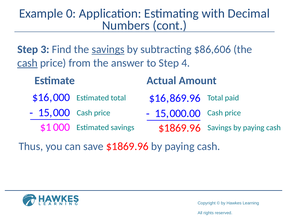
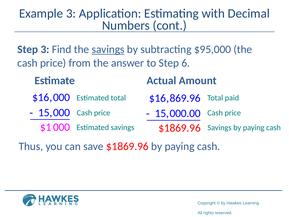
Example 0: 0 -> 3 (71, 13)
$86,606: $86,606 -> $95,000 (213, 49)
cash underline: present -> none (27, 63)
4: 4 -> 6 (186, 63)
